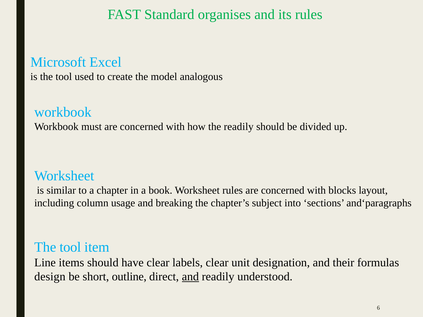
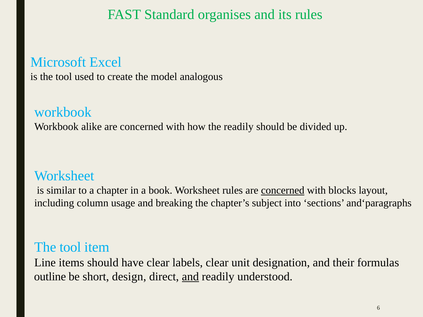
must: must -> alike (92, 127)
concerned underline: none -> present (283, 191)
design: design -> outline (50, 277)
outline: outline -> design (129, 277)
